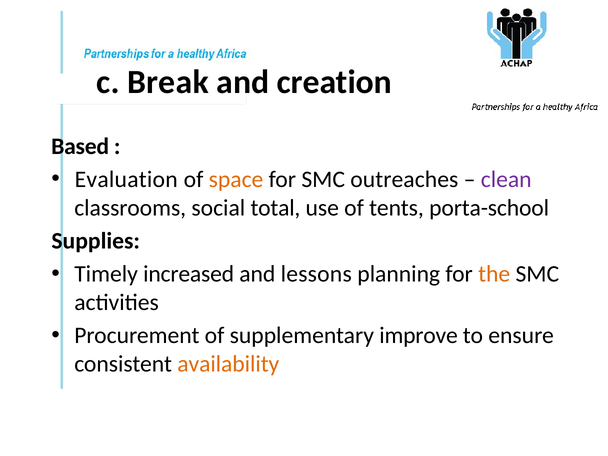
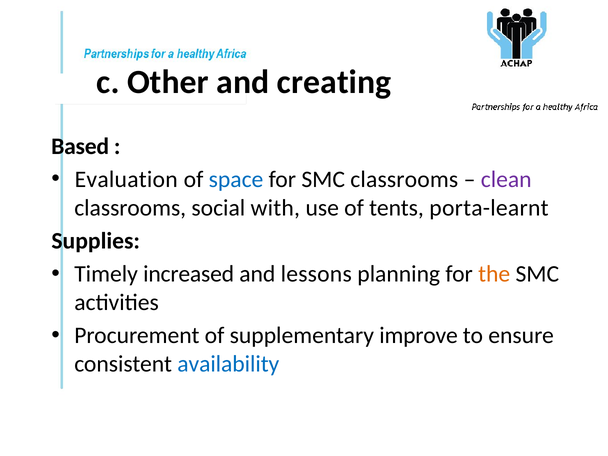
Break: Break -> Other (168, 82)
creation: creation -> creating (334, 82)
space colour: orange -> blue (236, 179)
SMC outreaches: outreaches -> classrooms (404, 179)
total: total -> with (275, 208)
porta-school: porta-school -> porta-learnt (489, 208)
availability colour: orange -> blue (228, 364)
